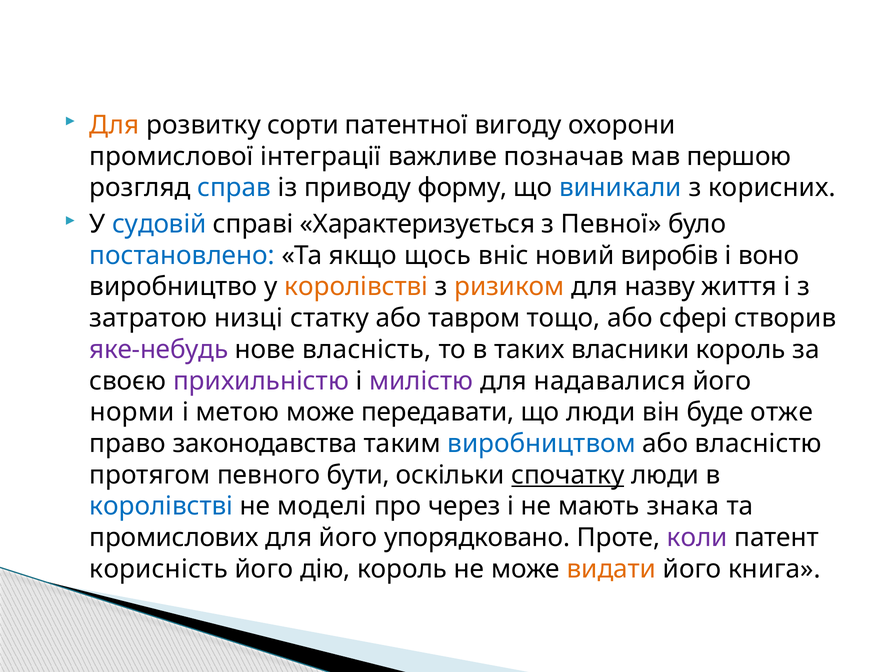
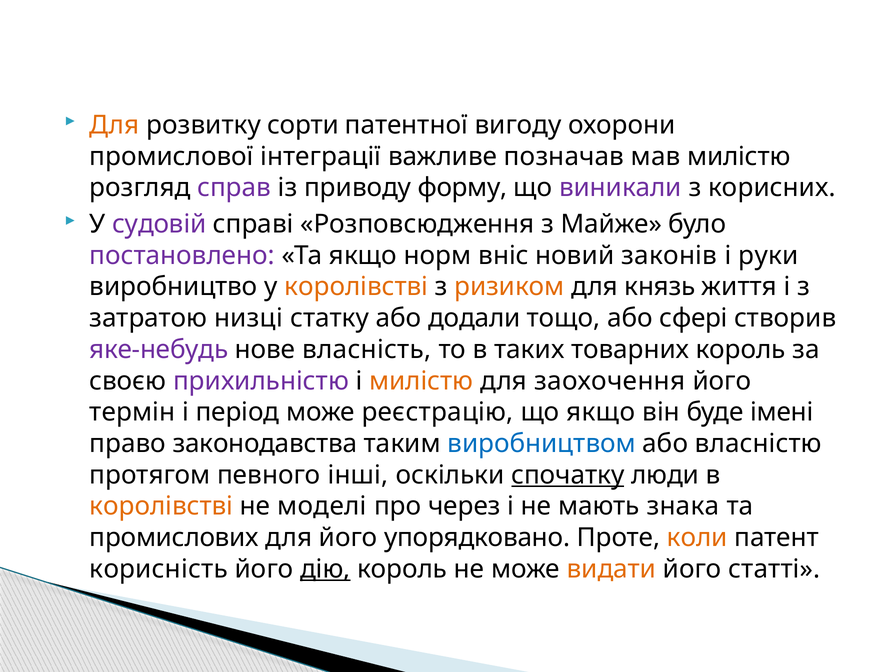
мав першою: першою -> милістю (739, 156)
справ colour: blue -> purple (234, 188)
виникали colour: blue -> purple (620, 188)
судовій colour: blue -> purple (159, 224)
Характеризується: Характеризується -> Розповсюдження (417, 224)
Певної: Певної -> Майже (611, 224)
постановлено colour: blue -> purple (182, 255)
щось: щось -> норм (438, 255)
виробів: виробів -> законів (669, 255)
воно: воно -> руки (768, 255)
назву: назву -> князь (660, 287)
тавром: тавром -> додали (474, 318)
власники: власники -> товарних (630, 350)
милістю colour: purple -> orange (421, 381)
надавалися: надавалися -> заохочення (610, 381)
норми: норми -> термін (132, 412)
метою: метою -> період (237, 412)
передавати: передавати -> реєстрацію (437, 412)
що люди: люди -> якщо (601, 412)
отже: отже -> імені (782, 412)
бути: бути -> інші (358, 475)
королівстві colour: blue -> orange (161, 506)
коли colour: purple -> orange (697, 538)
дію underline: none -> present (325, 569)
книга: книга -> статті (774, 569)
